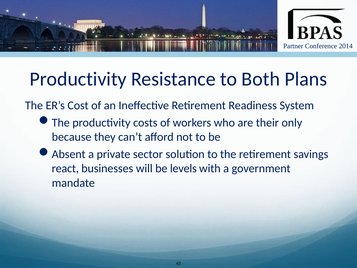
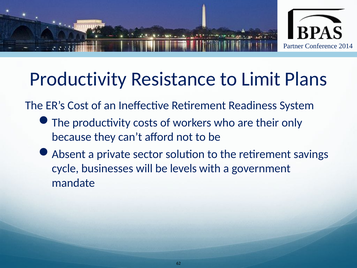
Both: Both -> Limit (261, 79)
react: react -> cycle (65, 168)
